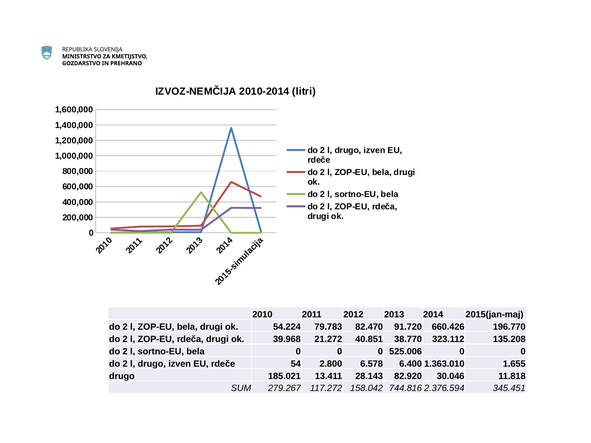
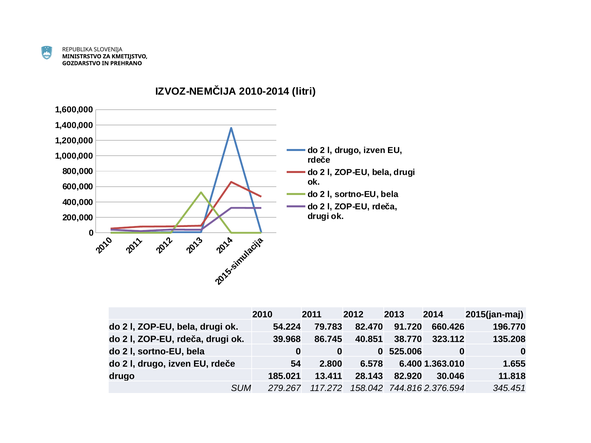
21.272: 21.272 -> 86.745 (328, 339)
